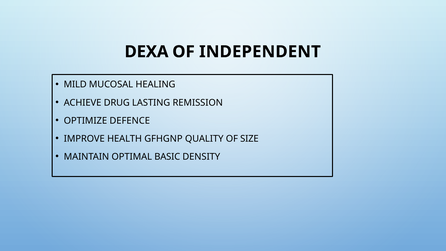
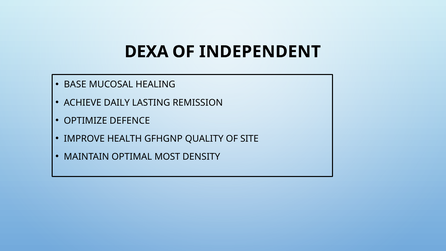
MILD: MILD -> BASE (75, 85)
DRUG: DRUG -> DAILY (117, 103)
SIZE: SIZE -> SITE (249, 139)
BASIC: BASIC -> MOST (167, 157)
